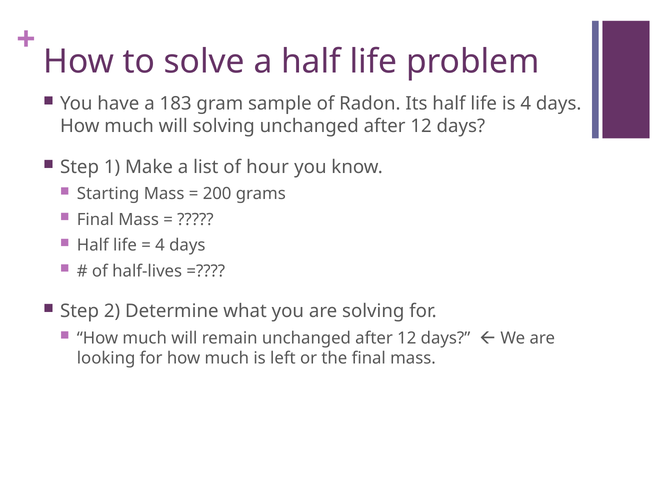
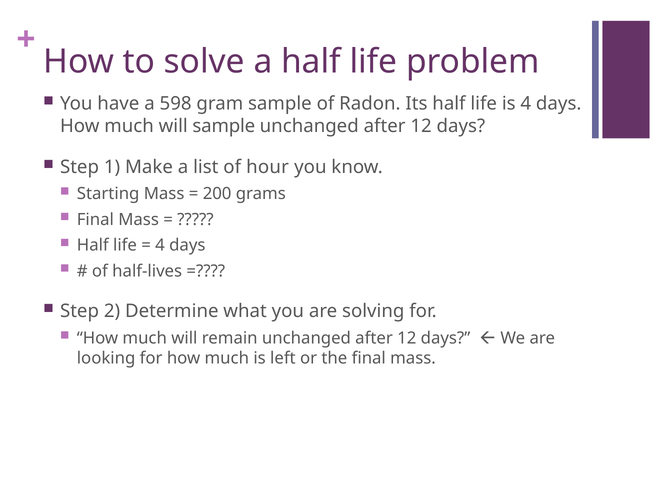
183: 183 -> 598 (176, 103)
will solving: solving -> sample (224, 126)
